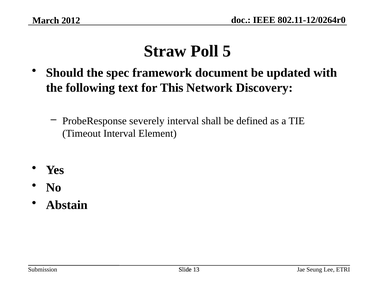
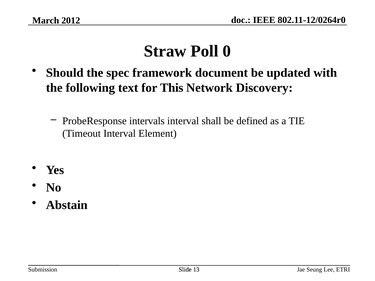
5: 5 -> 0 (227, 51)
severely: severely -> intervals (147, 121)
